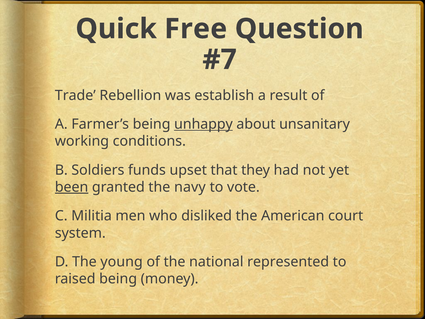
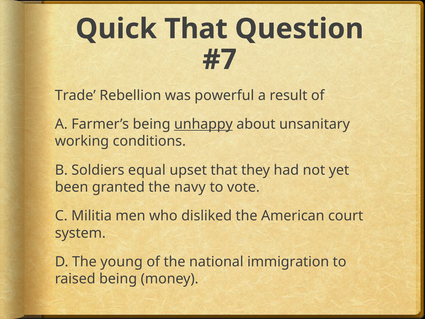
Quick Free: Free -> That (196, 29)
establish: establish -> powerful (224, 95)
funds: funds -> equal (147, 170)
been underline: present -> none (72, 187)
represented: represented -> immigration (288, 262)
